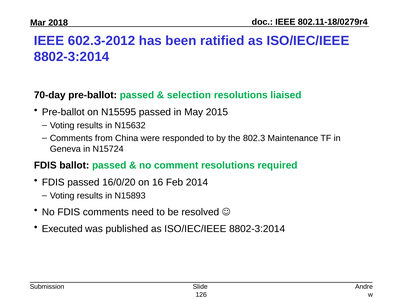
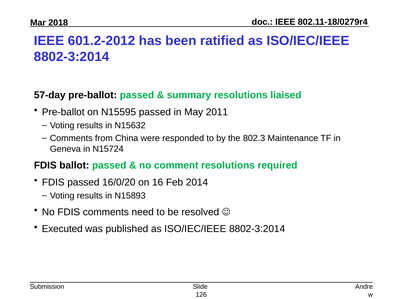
602.3-2012: 602.3-2012 -> 601.2-2012 (102, 41)
70-day: 70-day -> 57-day (50, 95)
selection: selection -> summary (189, 95)
2015: 2015 -> 2011 (217, 112)
